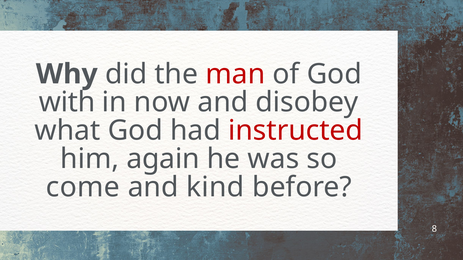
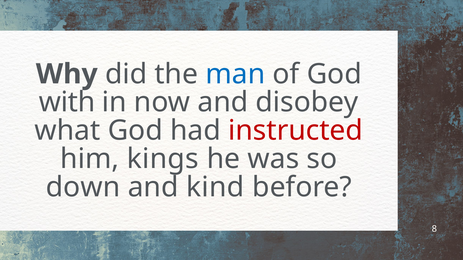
man colour: red -> blue (235, 74)
again: again -> kings (163, 159)
come: come -> down (83, 187)
